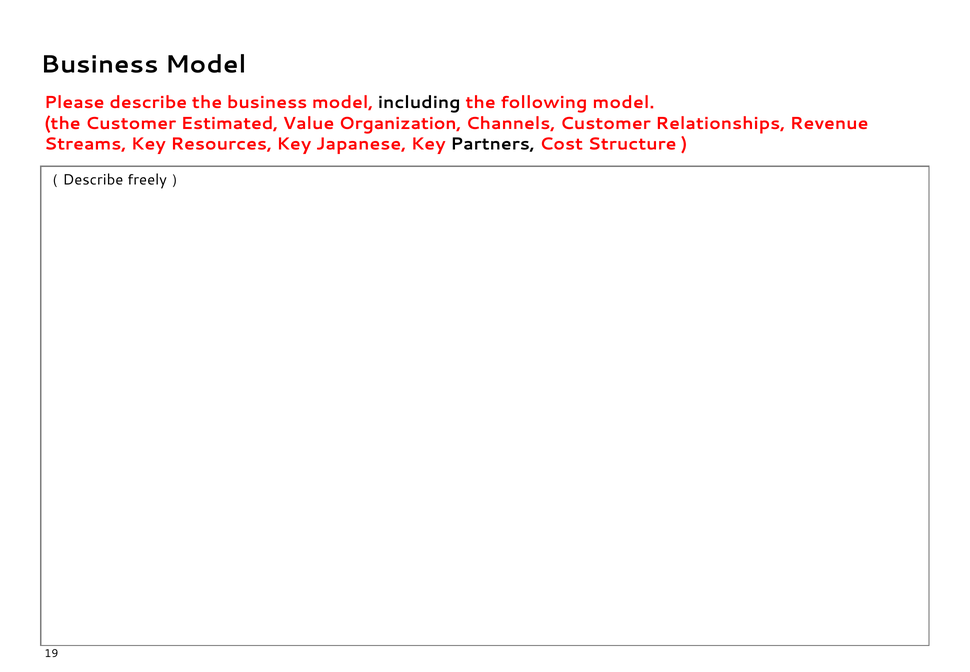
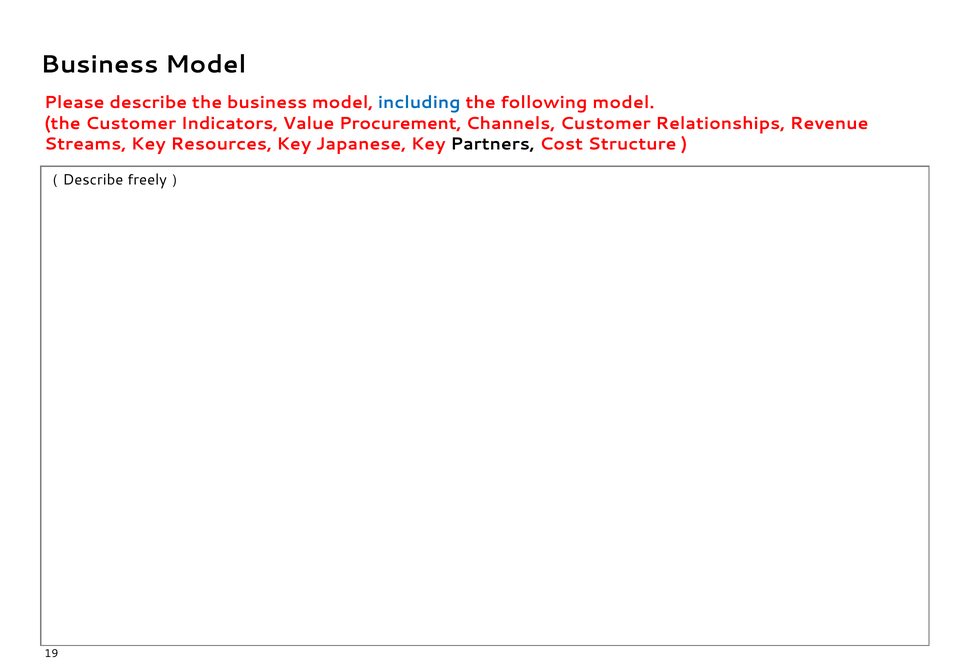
including colour: black -> blue (419, 102)
Estimated: Estimated -> Indicators (229, 123)
Organization: Organization -> Procurement (400, 123)
